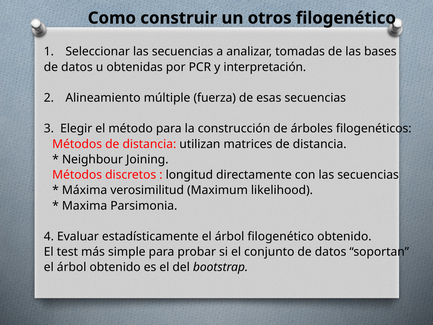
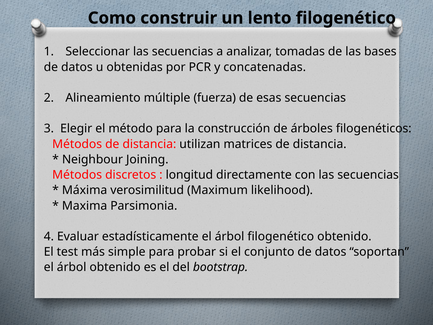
otros: otros -> lento (270, 18)
interpretación: interpretación -> concatenadas (265, 67)
